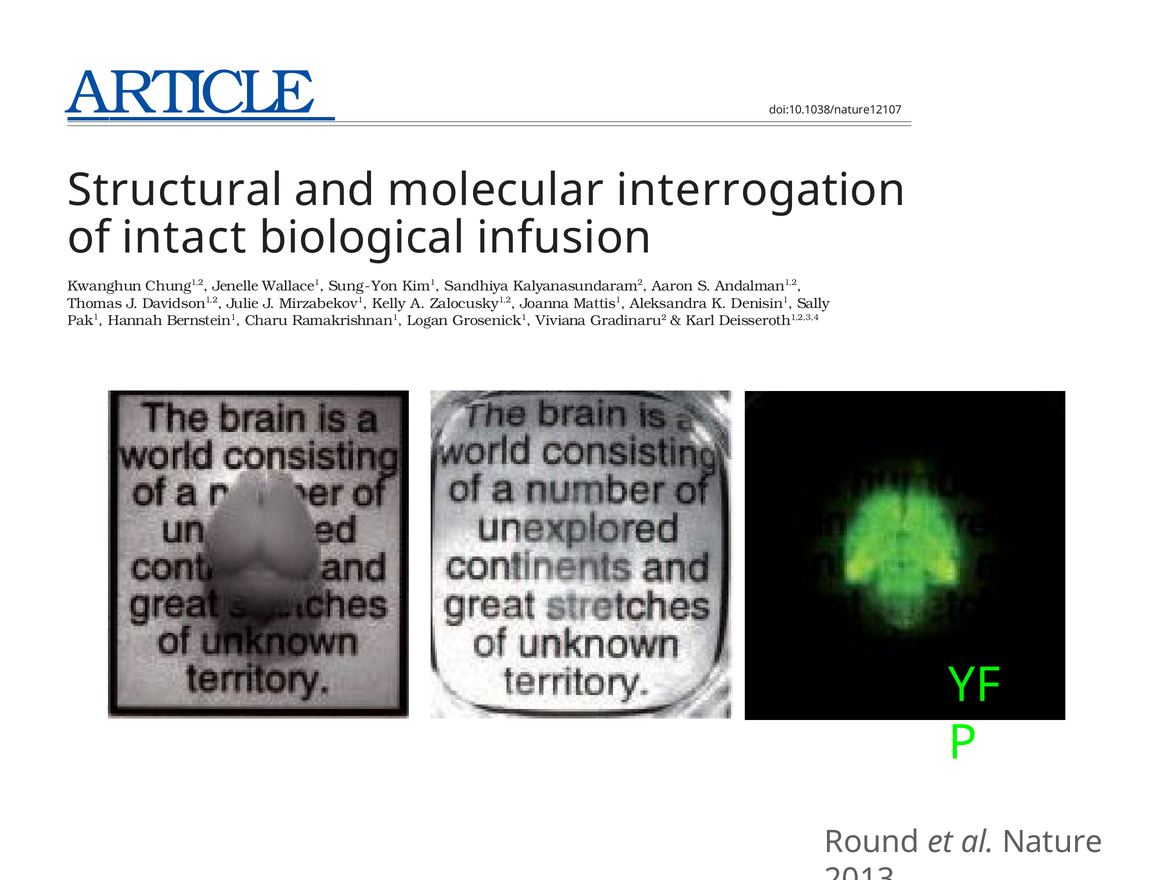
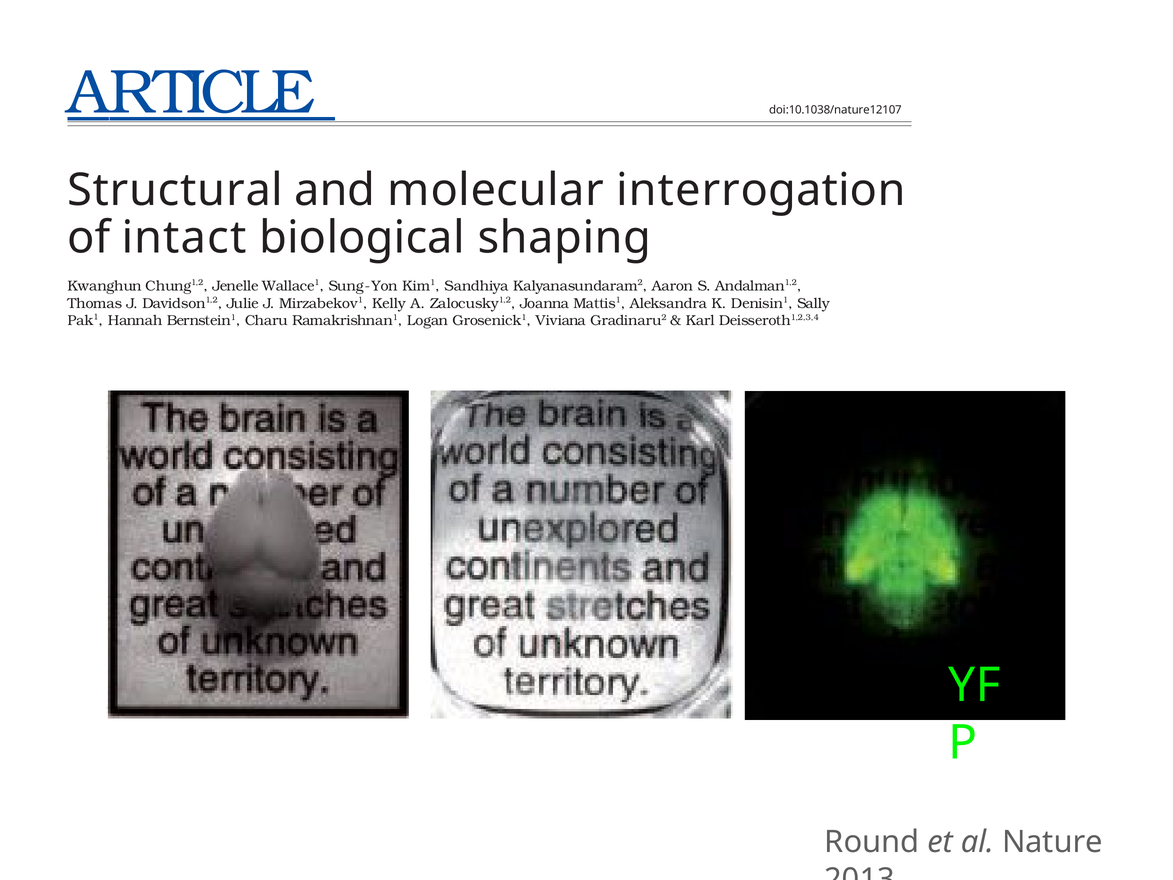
infusion: infusion -> shaping (564, 238)
